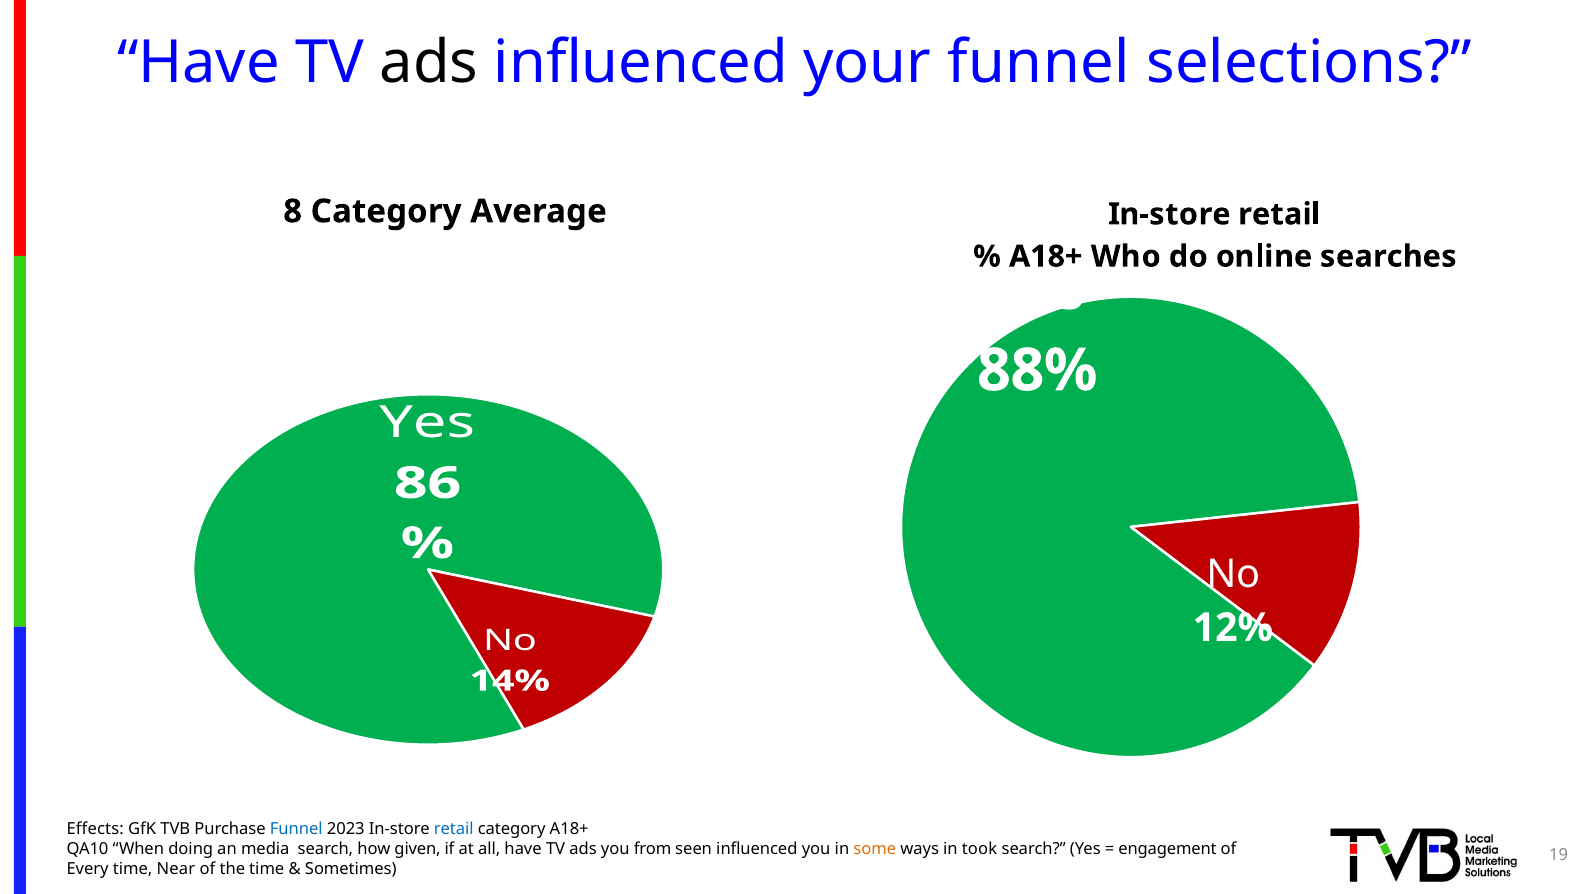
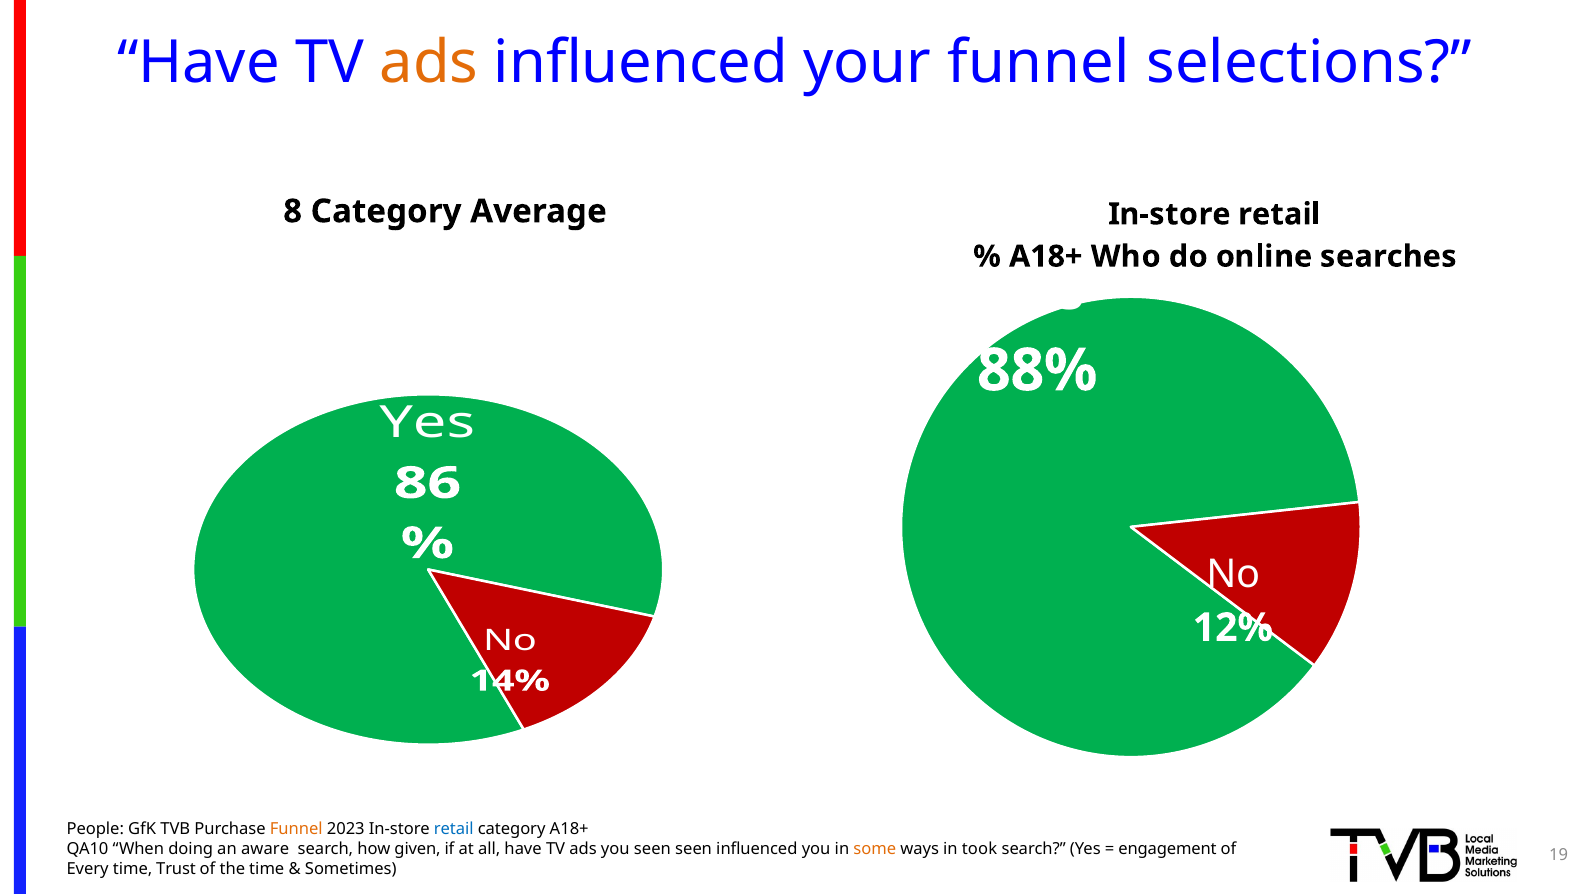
ads colour: black -> orange (429, 63)
Effects: Effects -> People (95, 830)
Funnel colour: blue -> orange (296, 830)
media: media -> aware (265, 850)
you from: from -> seen (652, 850)
Near: Near -> Trust (176, 870)
